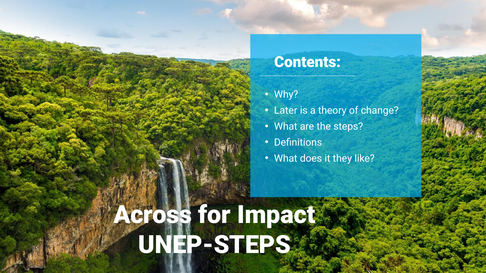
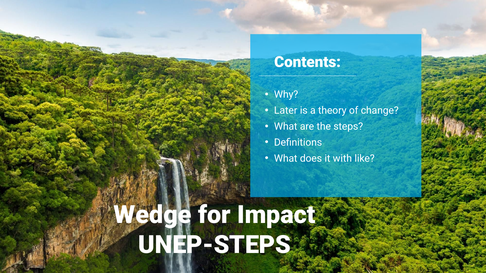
they: they -> with (342, 159)
Across: Across -> Wedge (153, 215)
